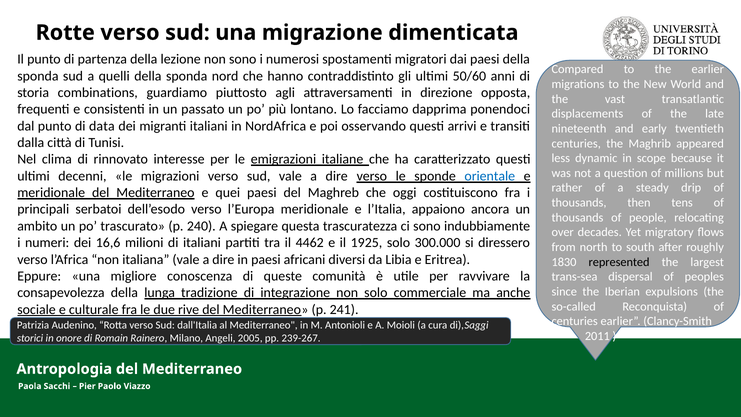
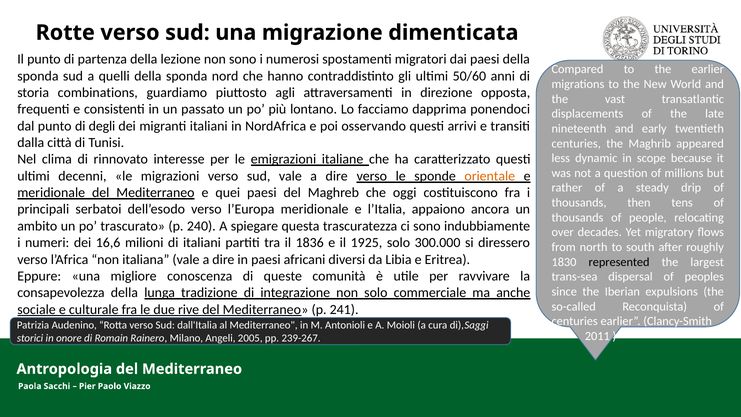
data: data -> degli (102, 126)
orientale colour: blue -> orange (490, 176)
4462: 4462 -> 1836 (310, 243)
